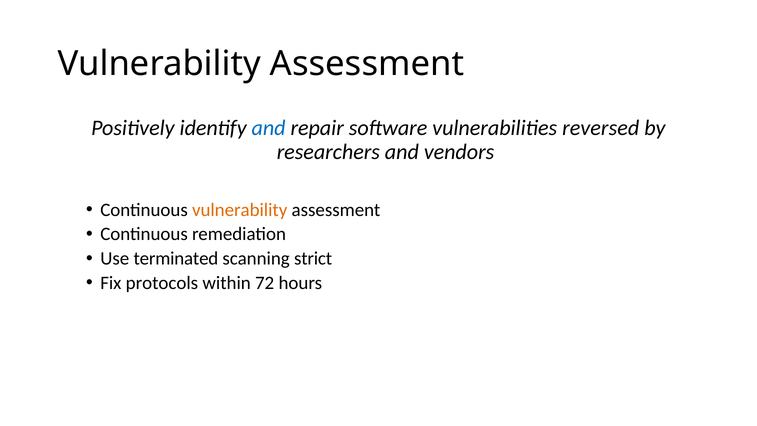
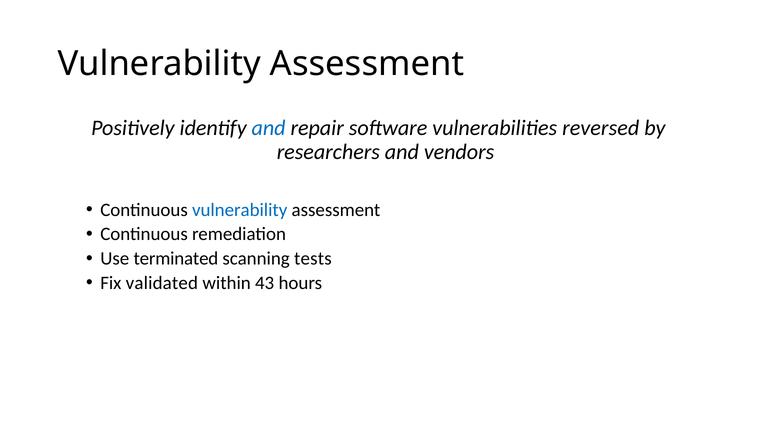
vulnerability colour: orange -> blue (240, 210)
strict: strict -> tests (313, 258)
protocols: protocols -> validated (162, 283)
72: 72 -> 43 (265, 283)
